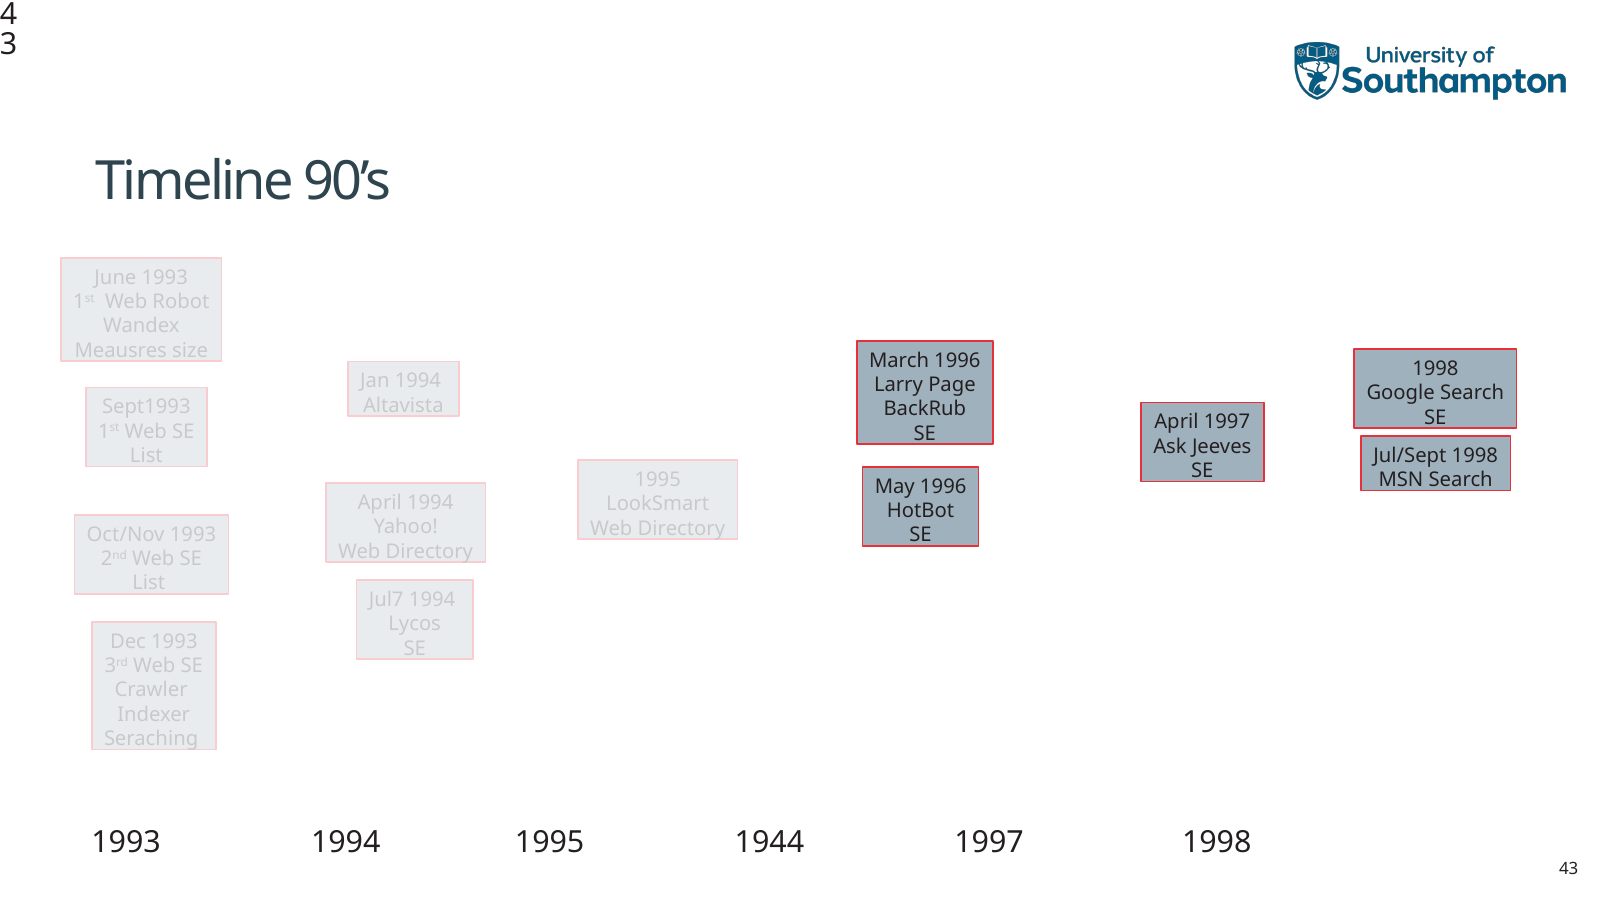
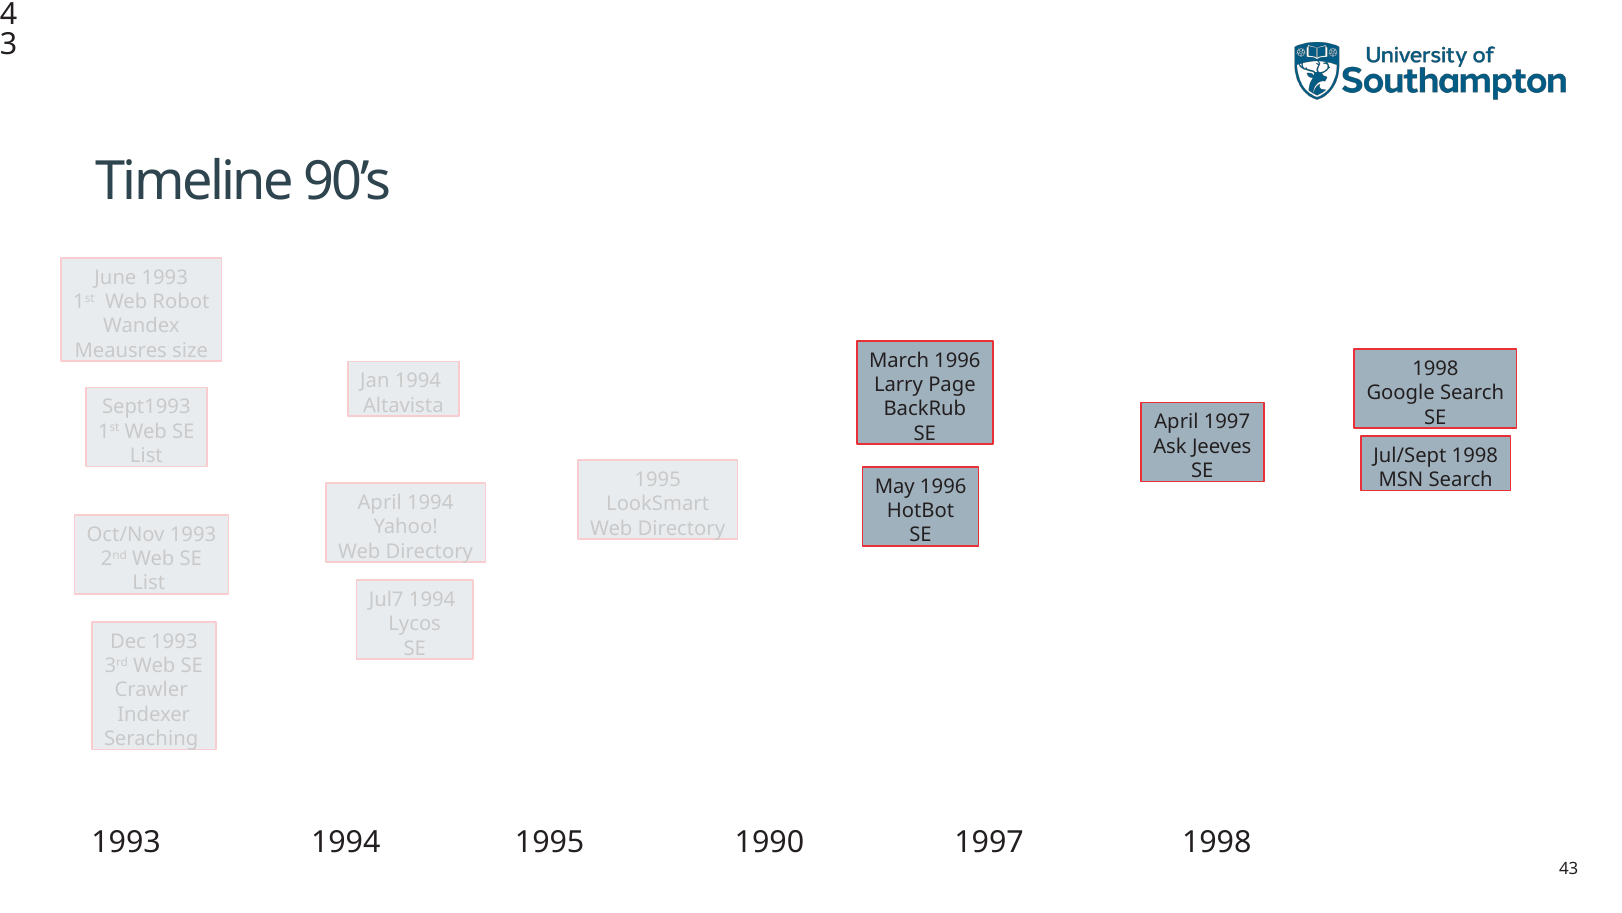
1944: 1944 -> 1990 (769, 842)
